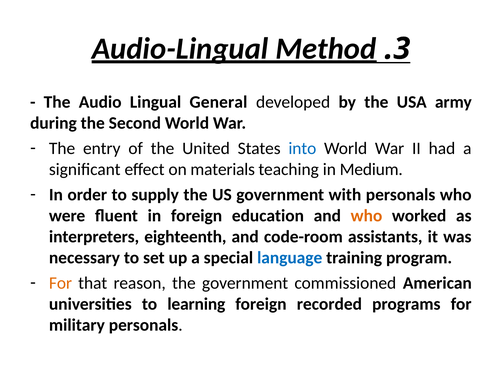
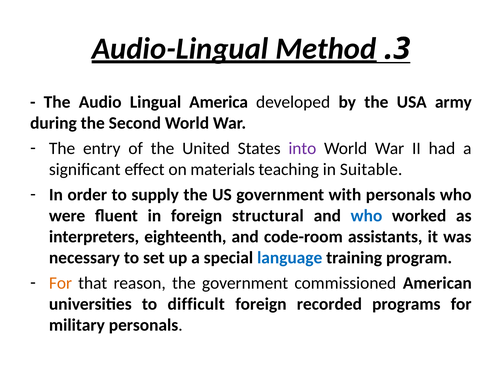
General: General -> America (219, 102)
into colour: blue -> purple (302, 148)
Medium: Medium -> Suitable (371, 169)
education: education -> structural (268, 216)
who colour: orange -> blue (366, 216)
learning: learning -> difficult (196, 304)
